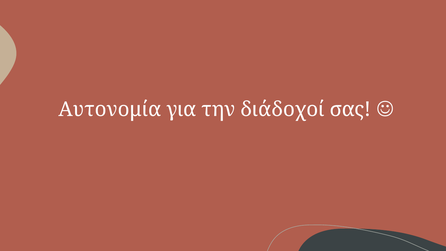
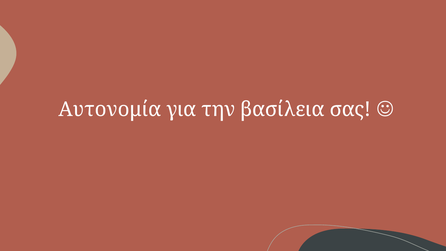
διάδοχοί: διάδοχοί -> βασίλεια (282, 109)
